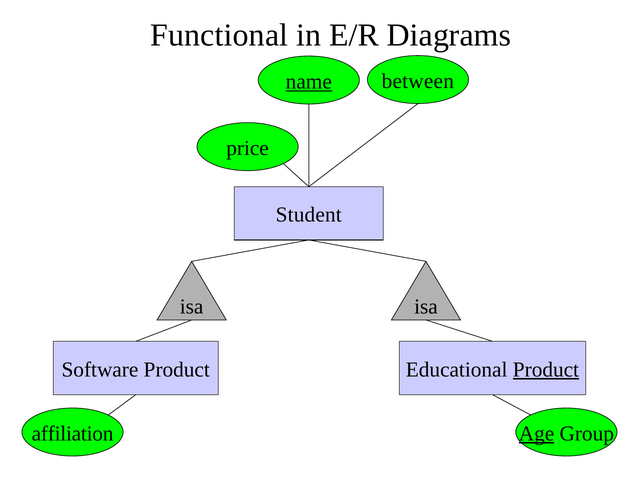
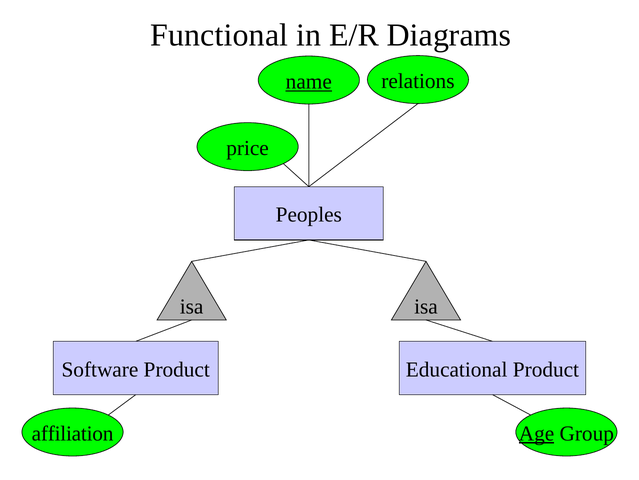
between: between -> relations (418, 81)
Student: Student -> Peoples (309, 214)
Product underline: present -> none (546, 369)
